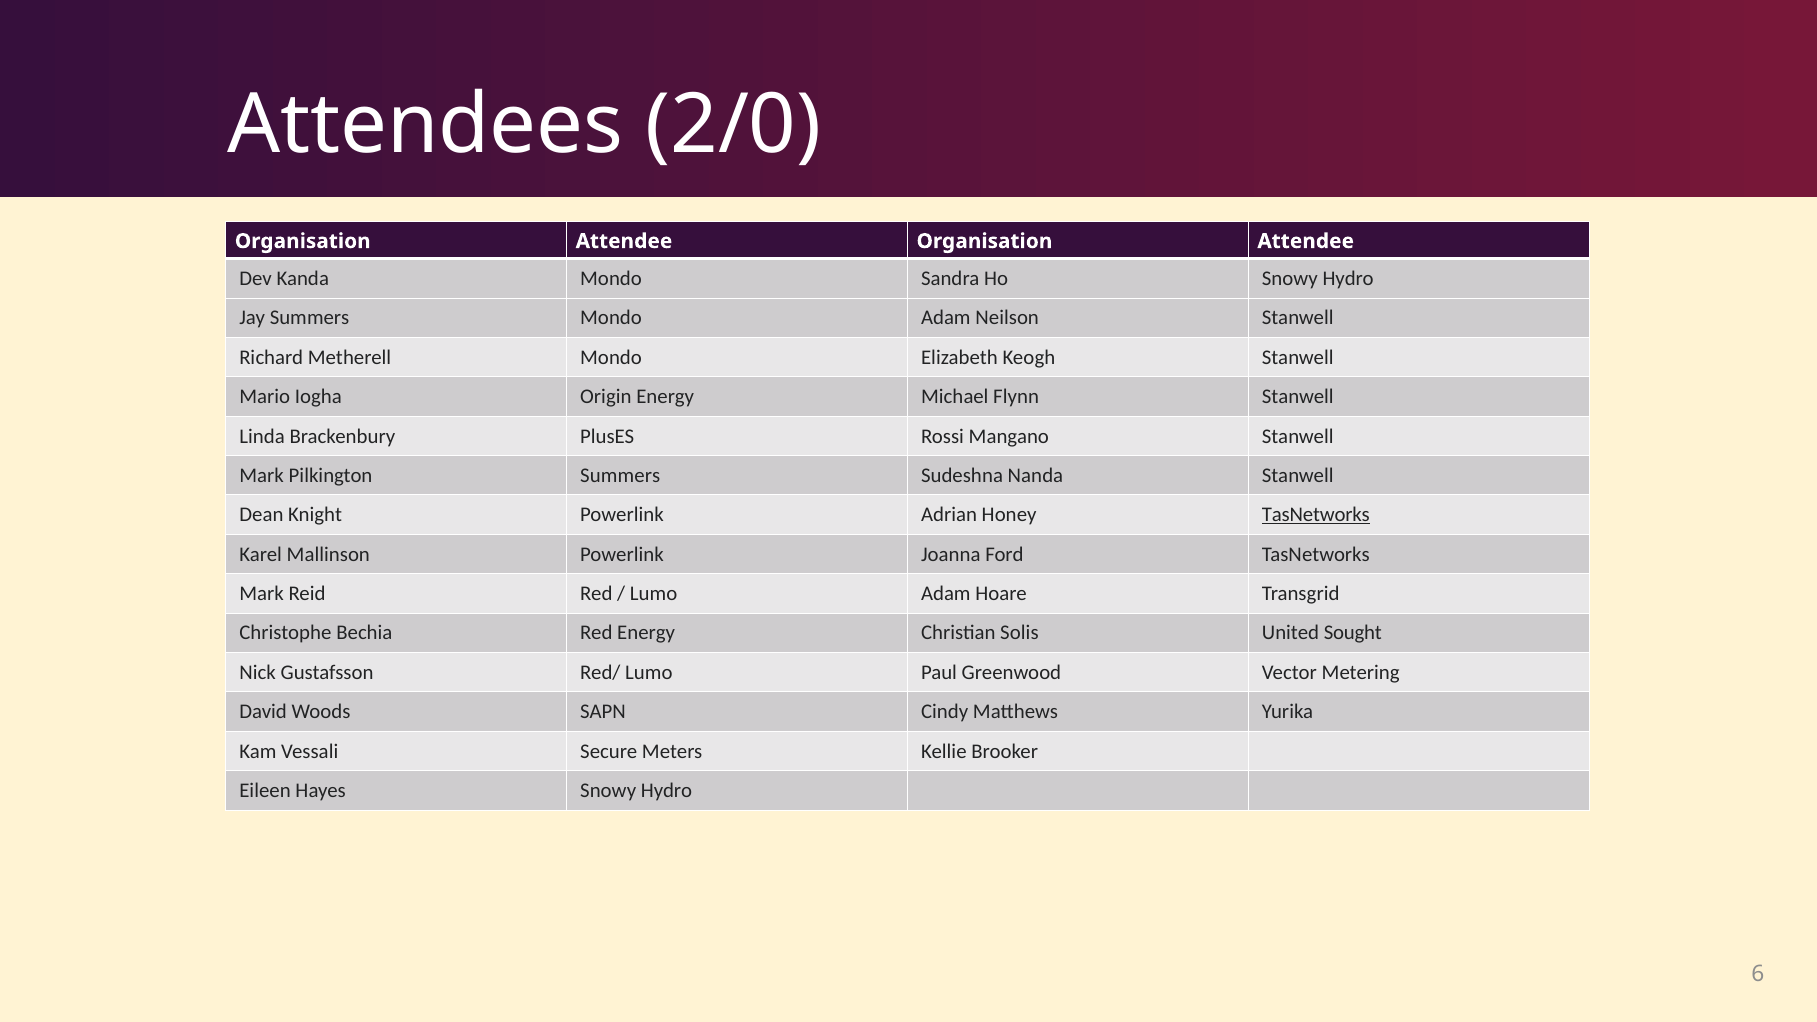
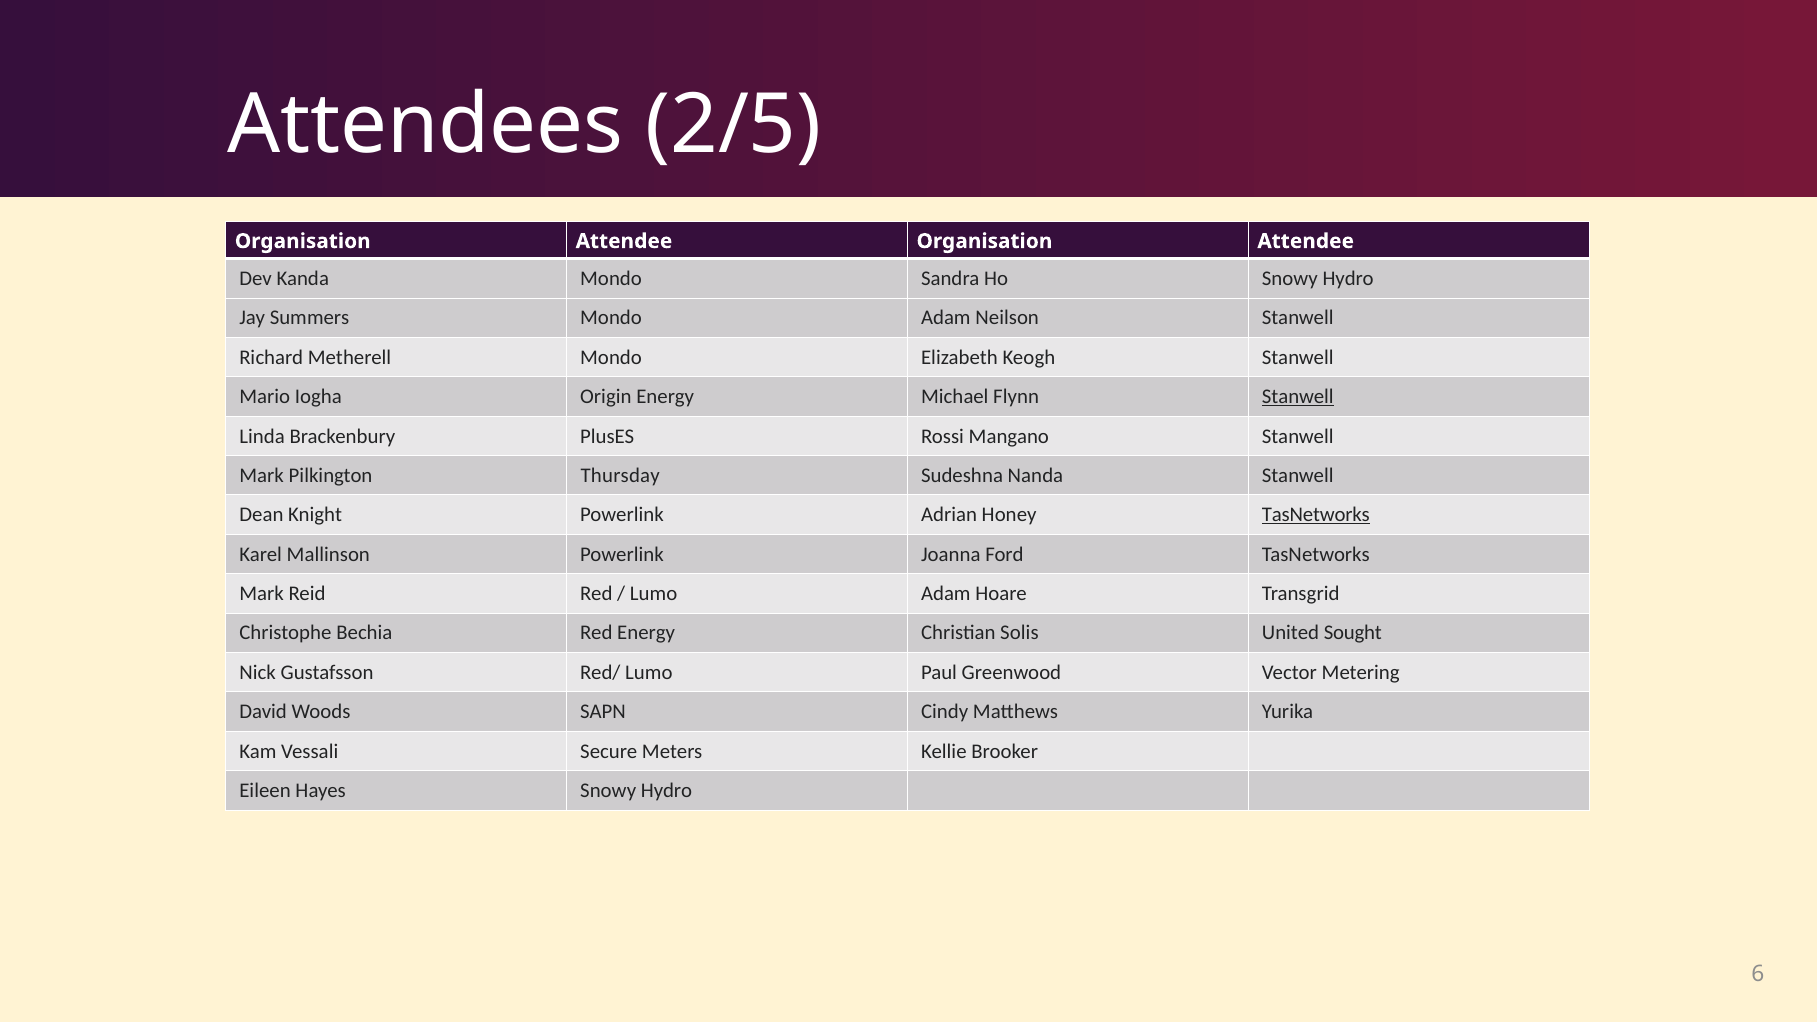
2/0: 2/0 -> 2/5 (733, 125)
Stanwell underline: none -> present (1298, 397)
Pilkington Summers: Summers -> Thursday (620, 476)
